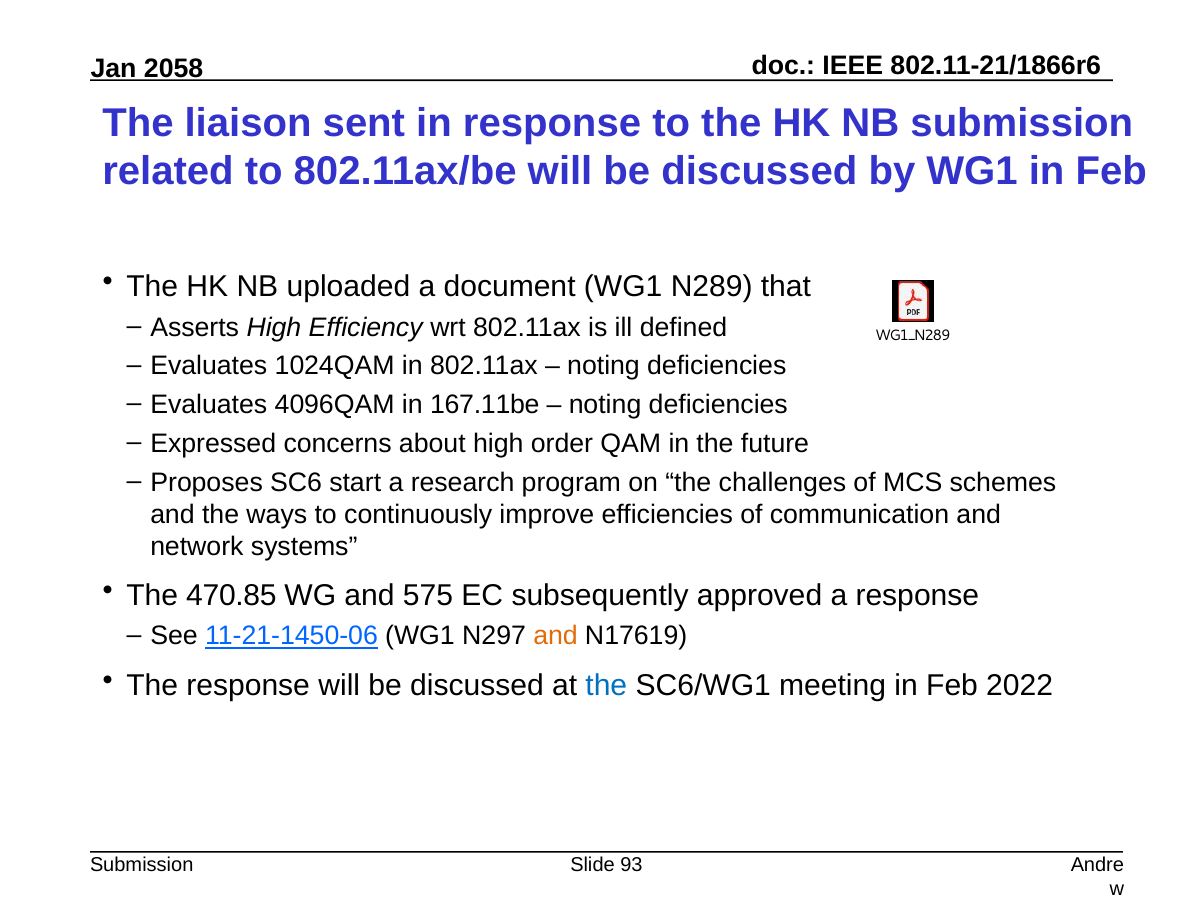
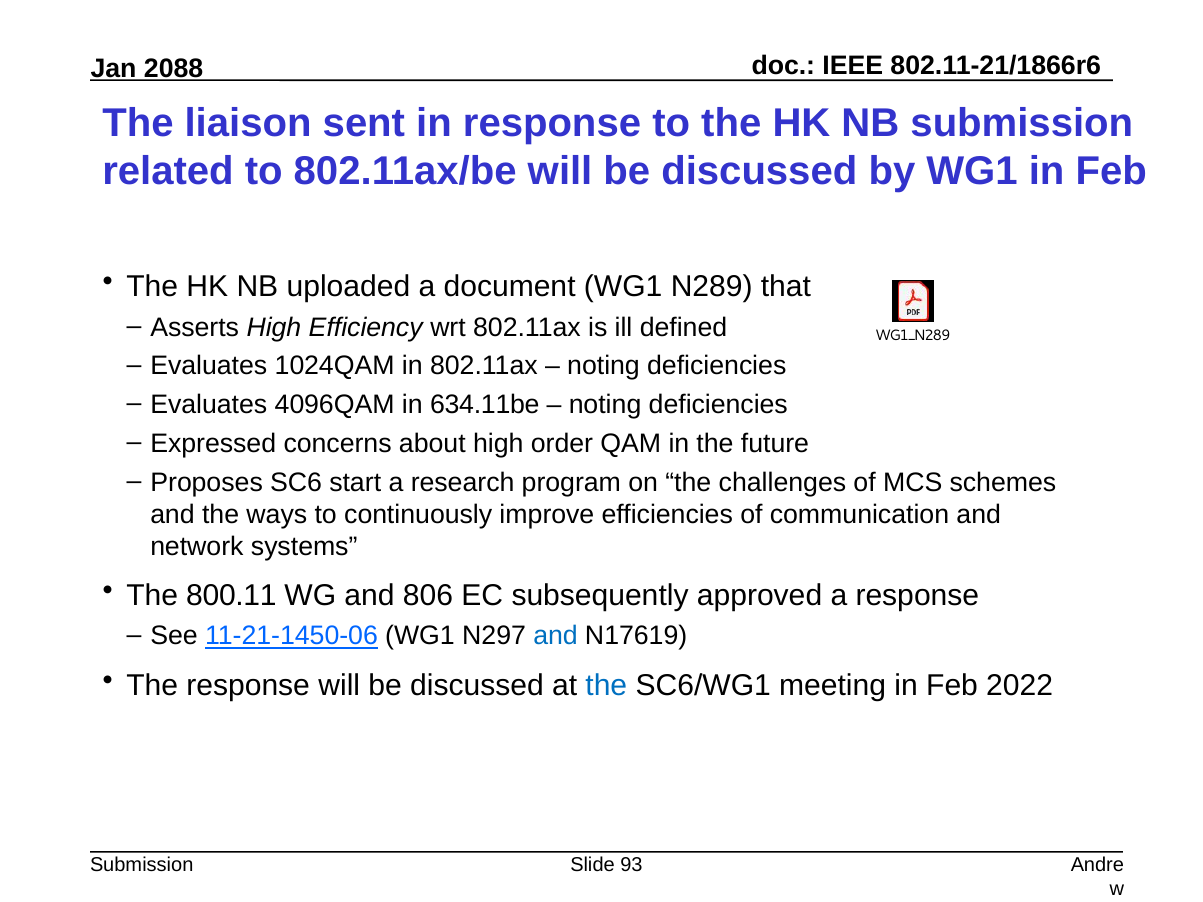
2058: 2058 -> 2088 (174, 68)
167.11be: 167.11be -> 634.11be (485, 405)
470.85: 470.85 -> 800.11 (231, 596)
575: 575 -> 806 (428, 596)
and colour: orange -> blue (556, 636)
